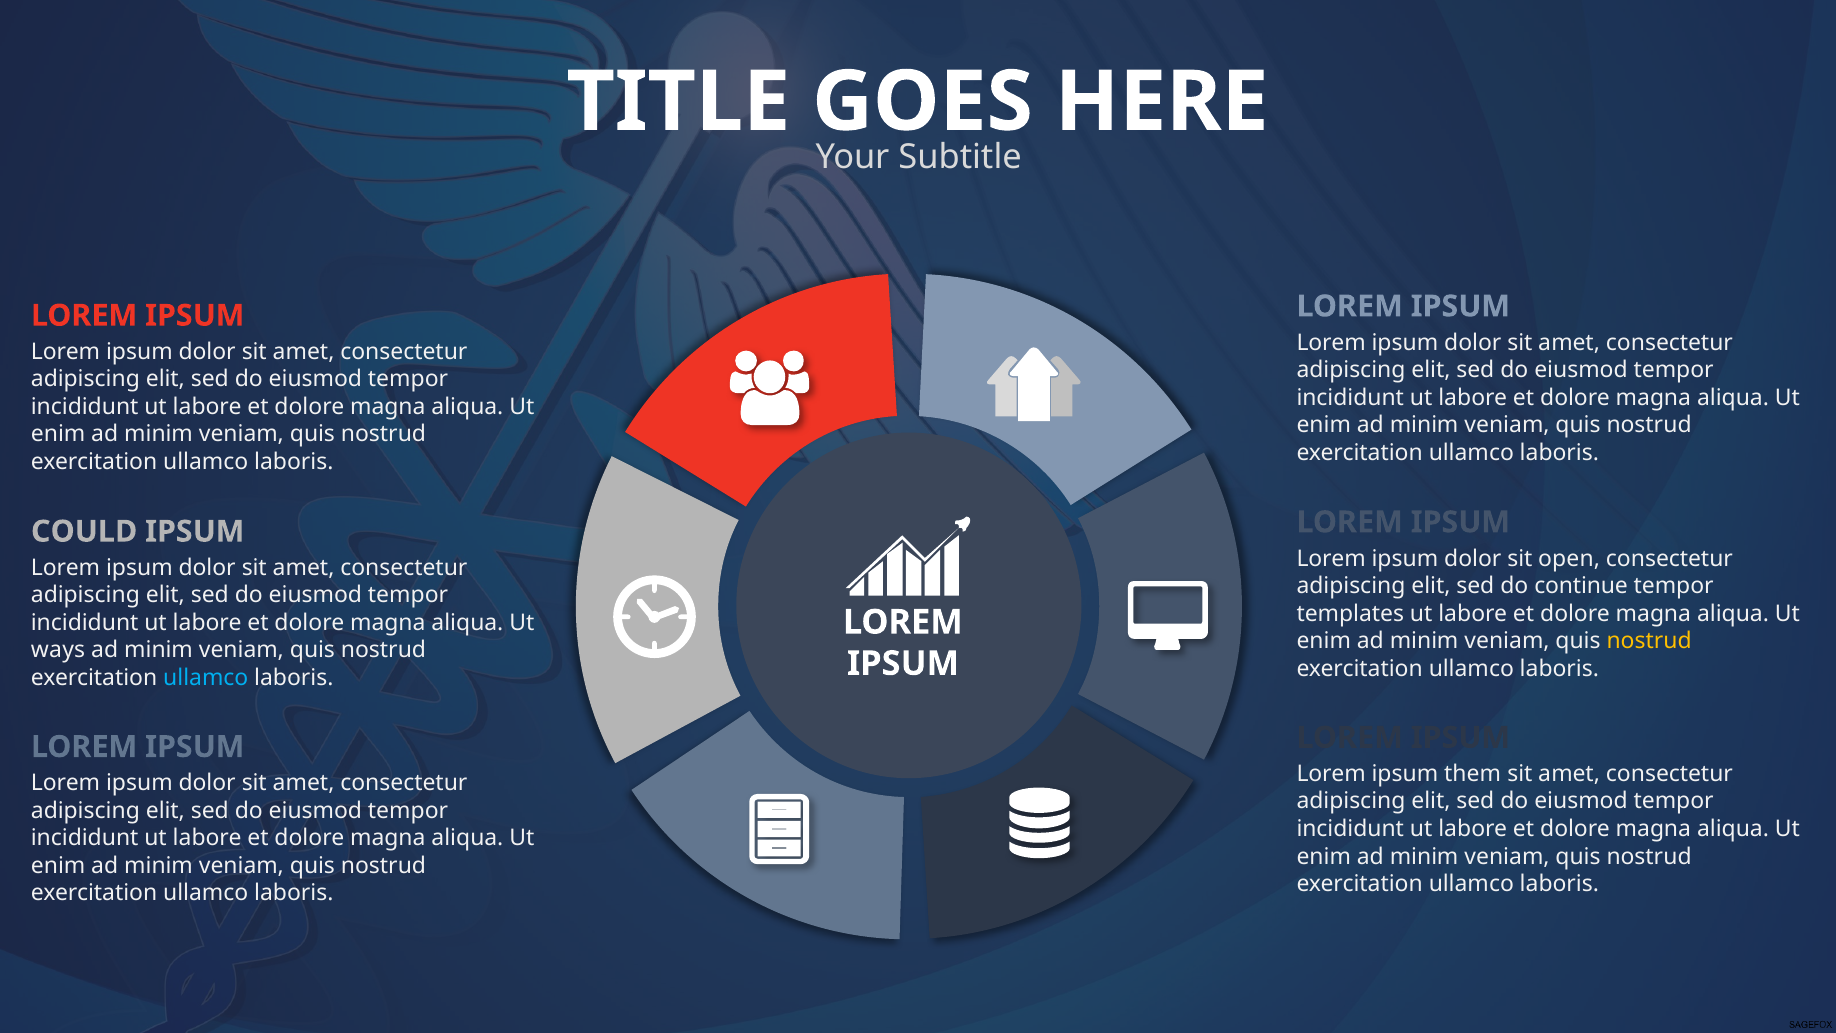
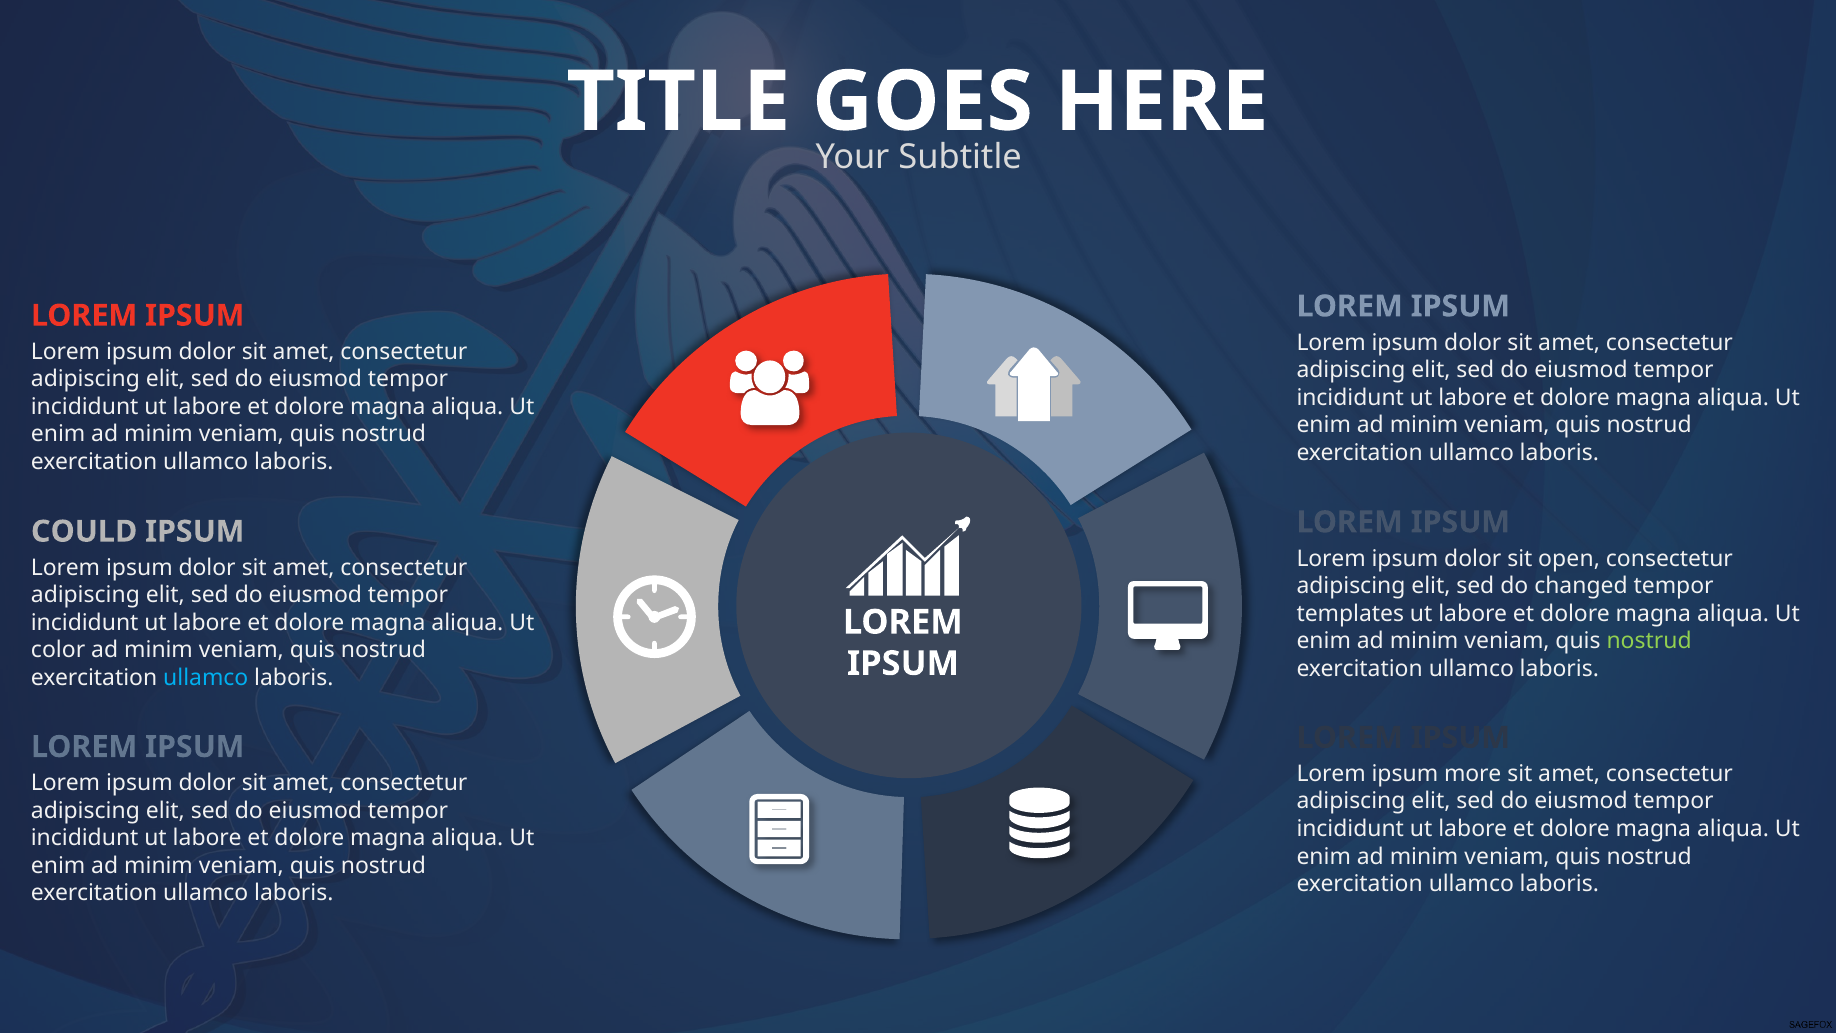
continue: continue -> changed (1581, 586)
nostrud colour: yellow -> light green (1649, 641)
ways: ways -> color (58, 650)
them: them -> more (1473, 774)
